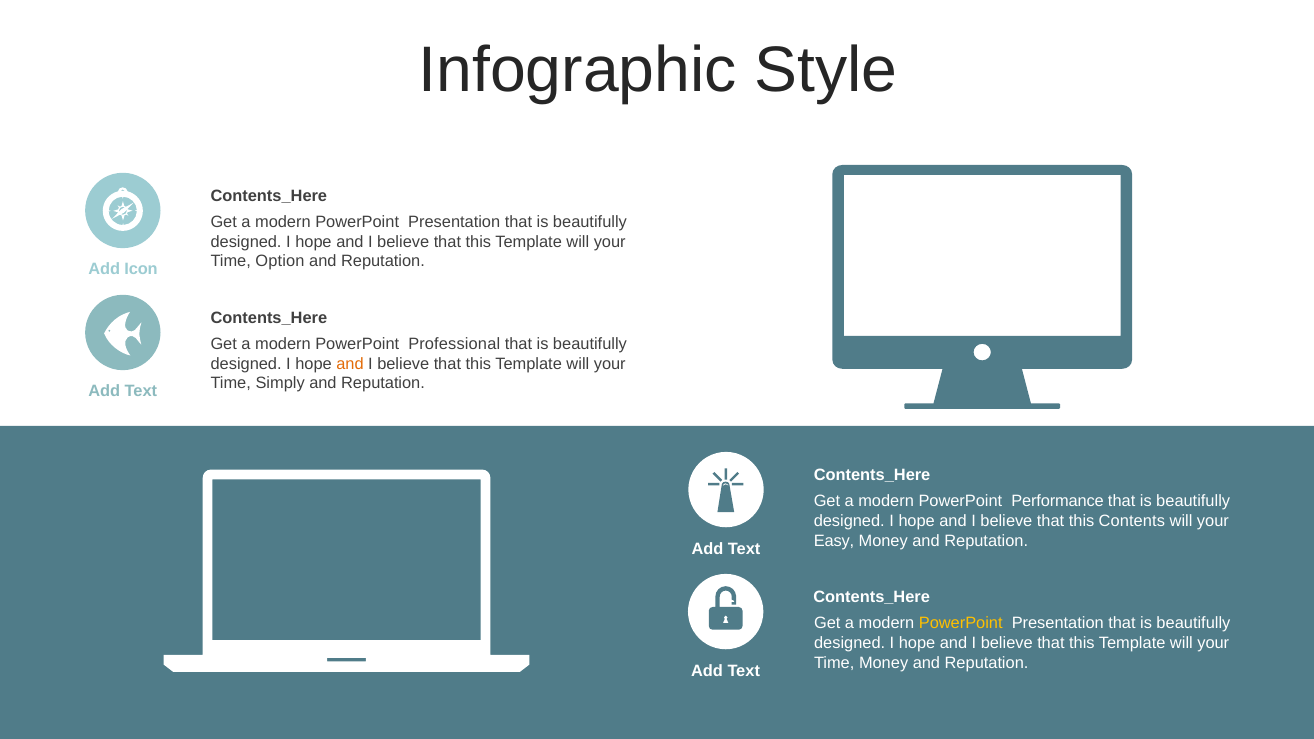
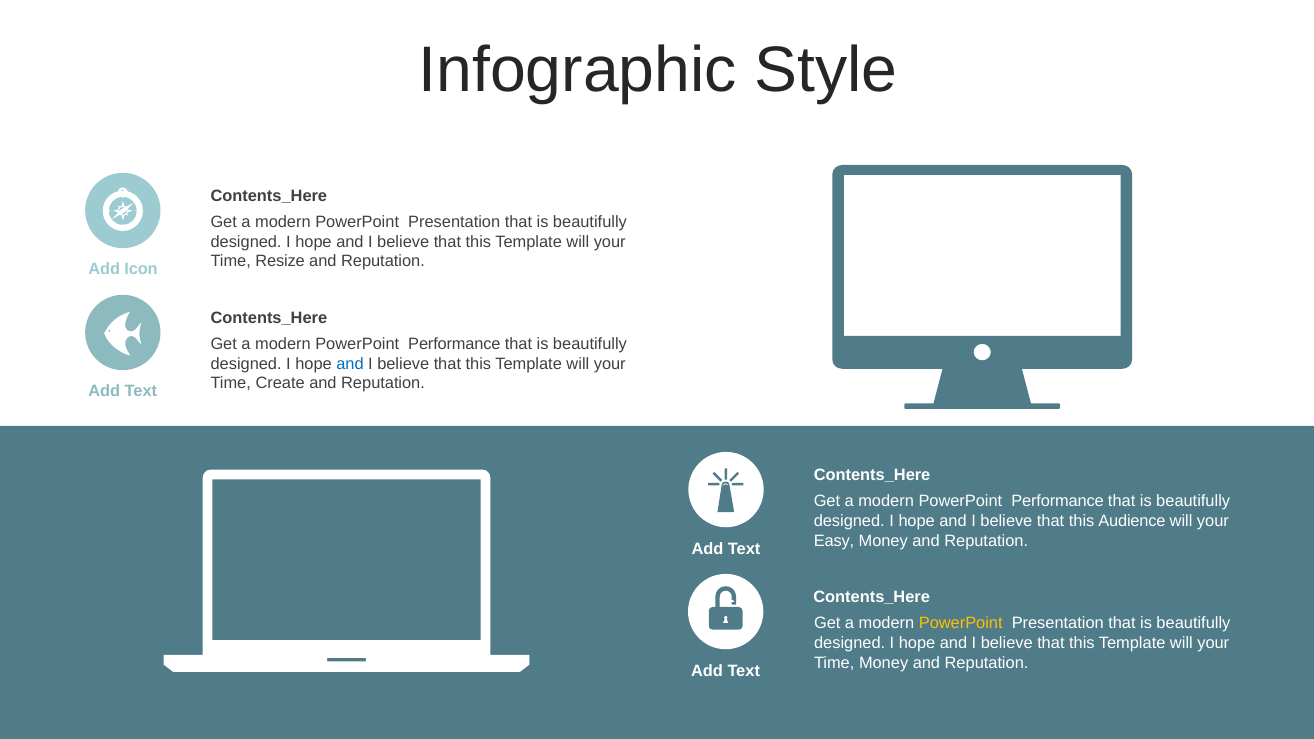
Option: Option -> Resize (280, 262)
Professional: Professional -> Performance (454, 344)
and colour: orange -> blue (350, 364)
Simply: Simply -> Create (280, 384)
Contents: Contents -> Audience (1132, 521)
